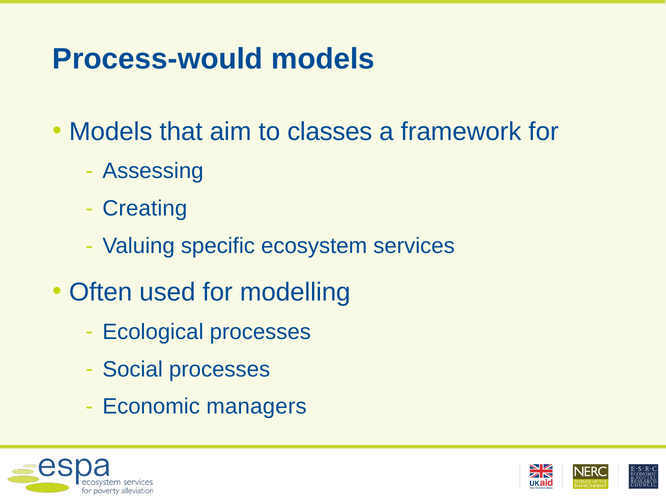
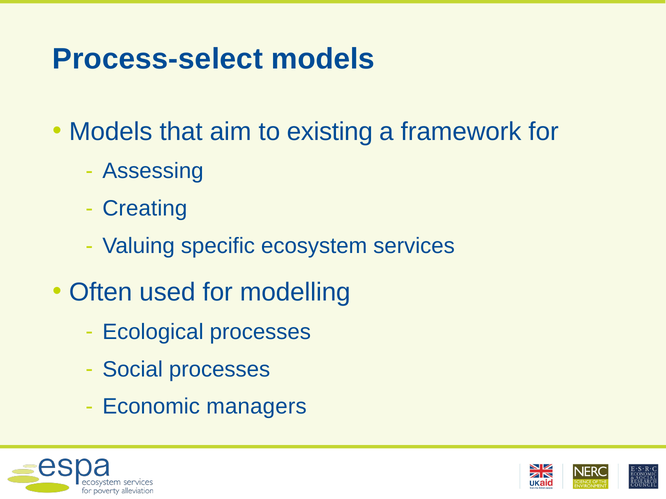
Process-would: Process-would -> Process-select (158, 59)
classes: classes -> existing (330, 132)
